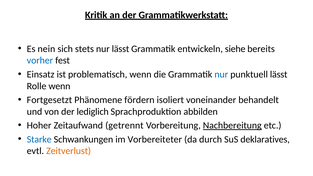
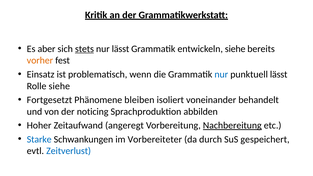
nein: nein -> aber (46, 49)
stets underline: none -> present (84, 49)
vorher colour: blue -> orange (40, 61)
Rolle wenn: wenn -> siehe (59, 86)
fördern: fördern -> bleiben (139, 100)
lediglich: lediglich -> noticing (93, 112)
getrennt: getrennt -> angeregt (124, 125)
deklaratives: deklaratives -> gespeichert (265, 139)
Zeitverlust colour: orange -> blue (69, 151)
